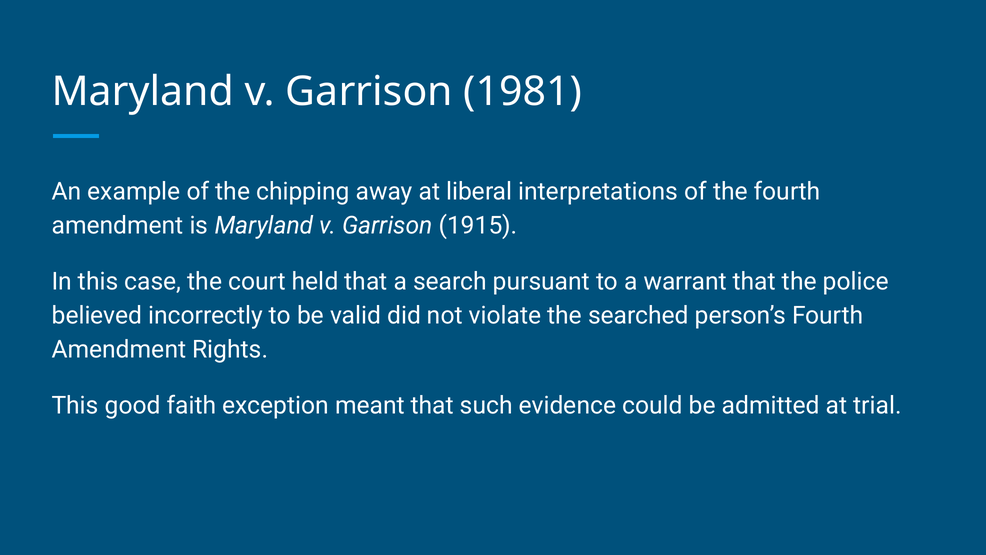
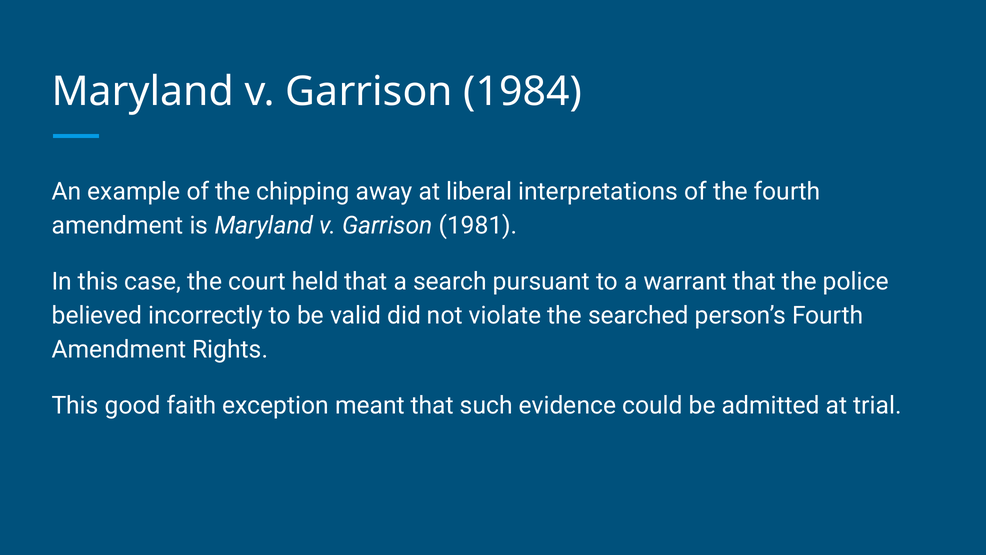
1981: 1981 -> 1984 (523, 92)
1915: 1915 -> 1981 (478, 225)
